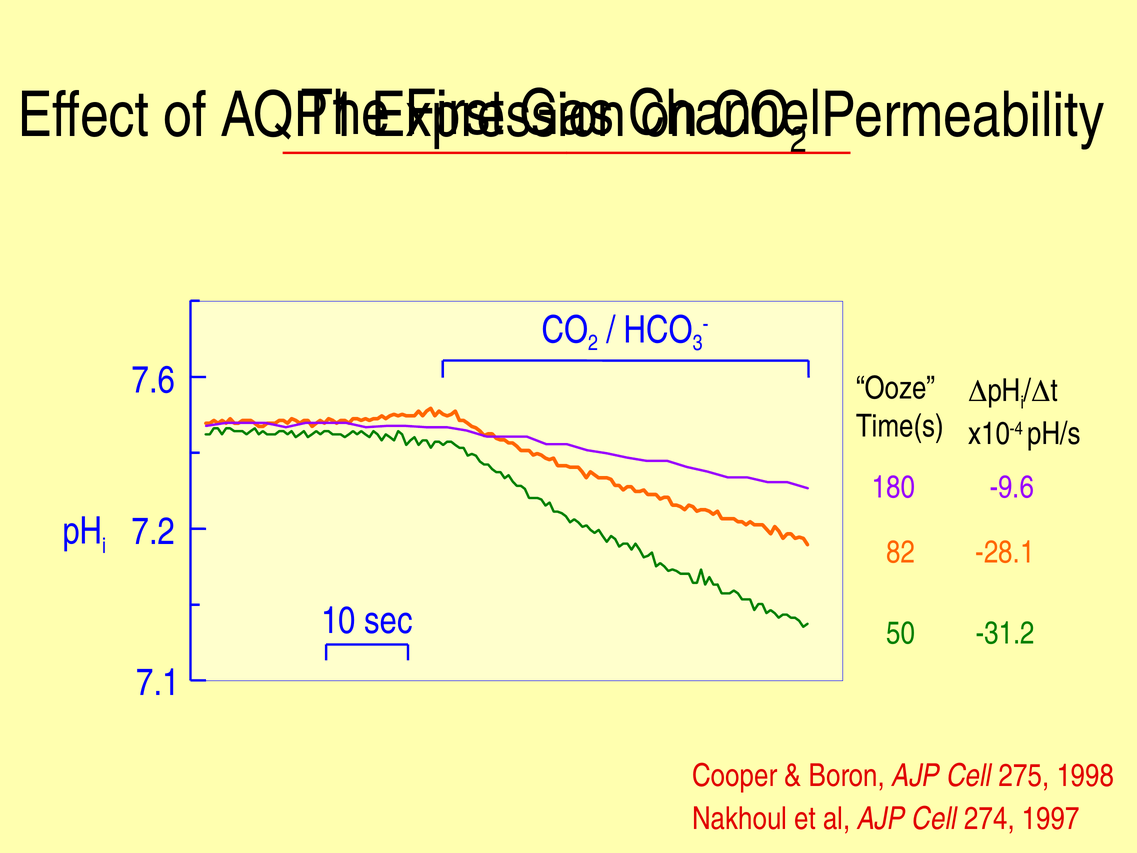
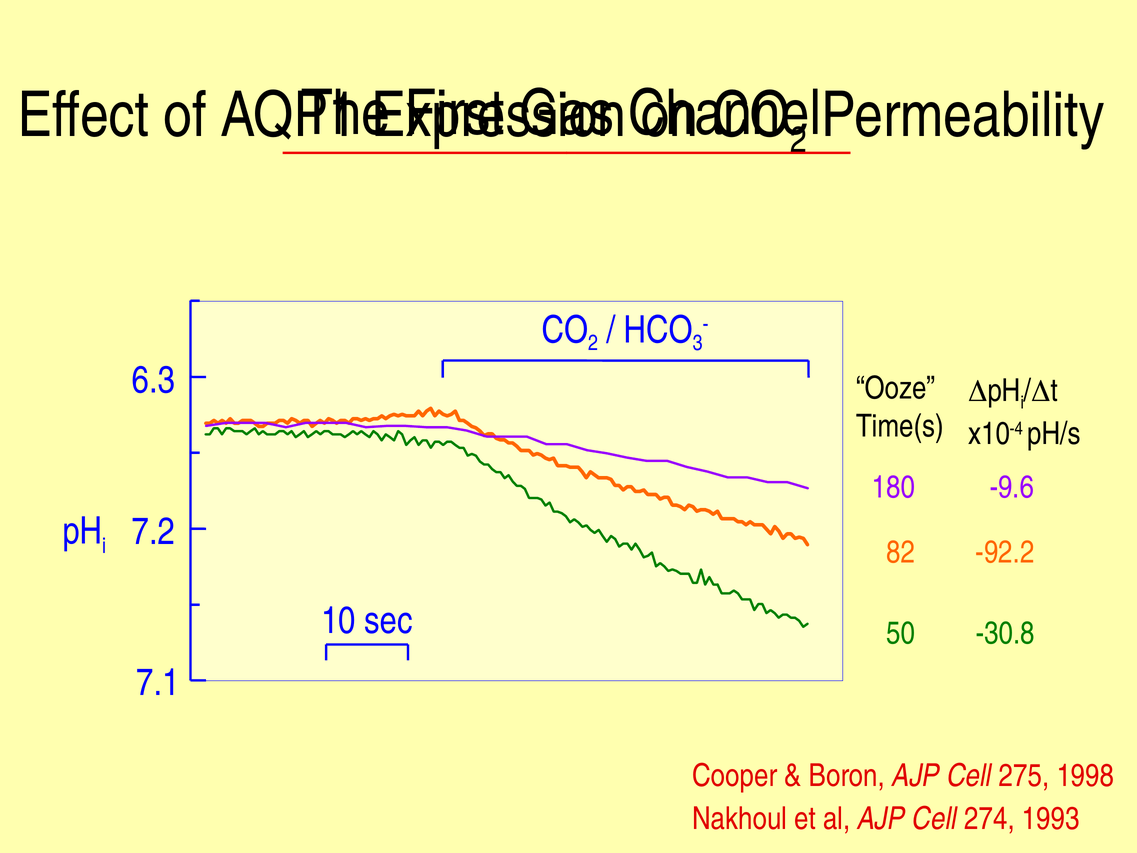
7.6: 7.6 -> 6.3 (153, 380)
-28.1: -28.1 -> -92.2 (1005, 552)
-31.2: -31.2 -> -30.8 (1005, 633)
1997: 1997 -> 1993 (1051, 819)
